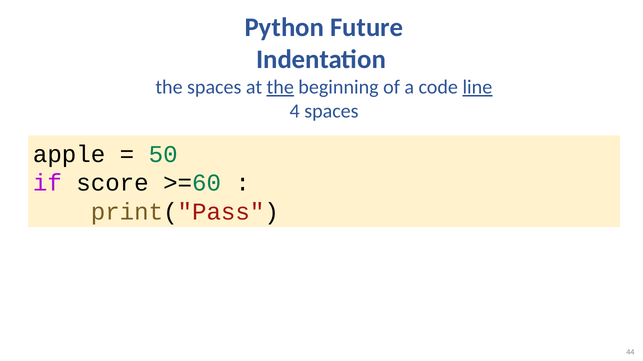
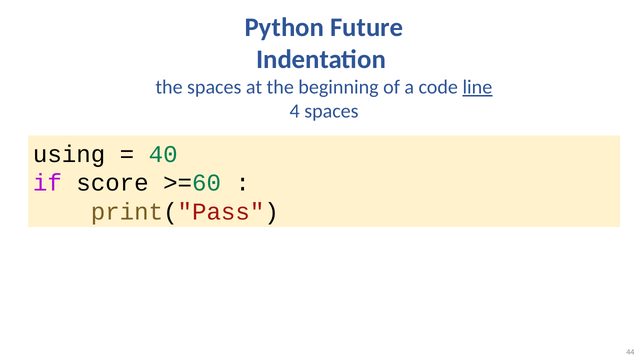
the underline: present -> none (280, 87)
apple: apple -> using (69, 154)
50: 50 -> 40 (163, 154)
